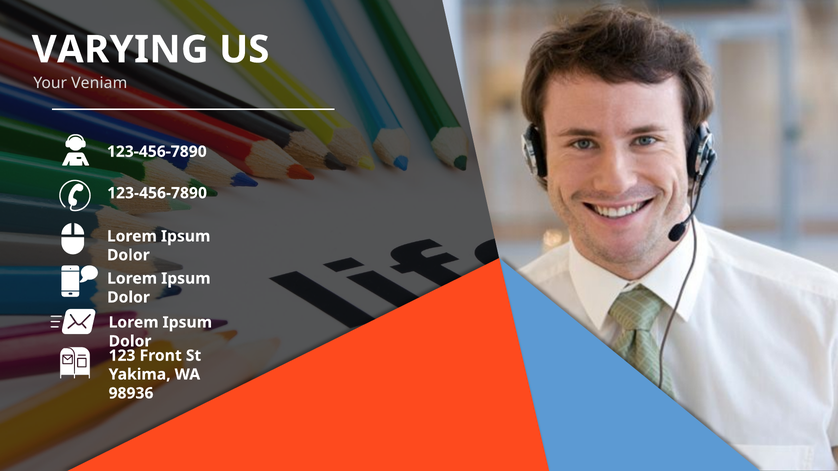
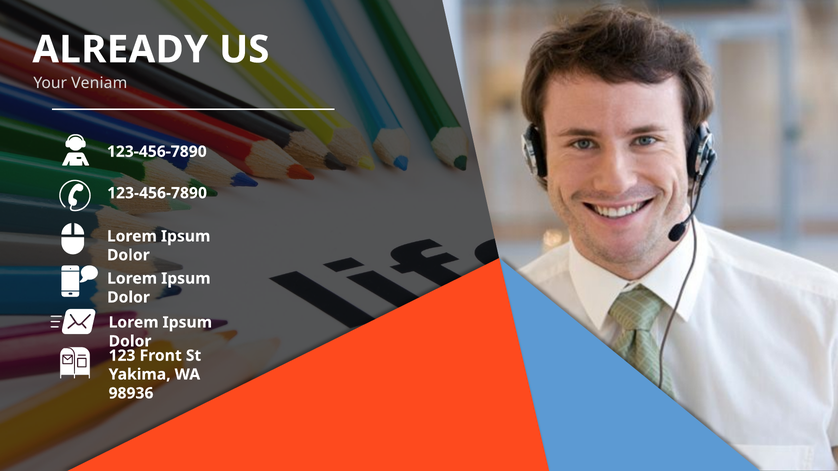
VARYING: VARYING -> ALREADY (120, 50)
